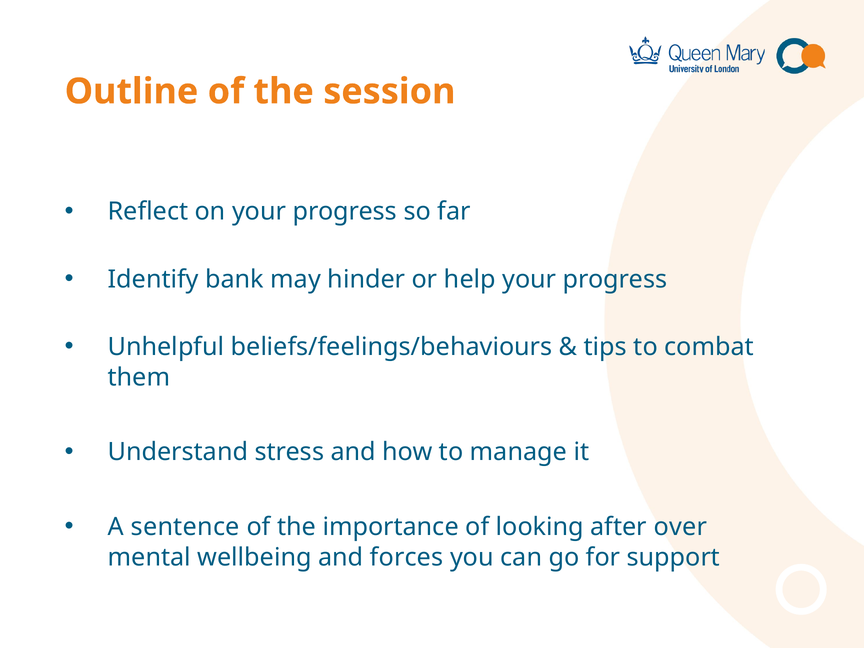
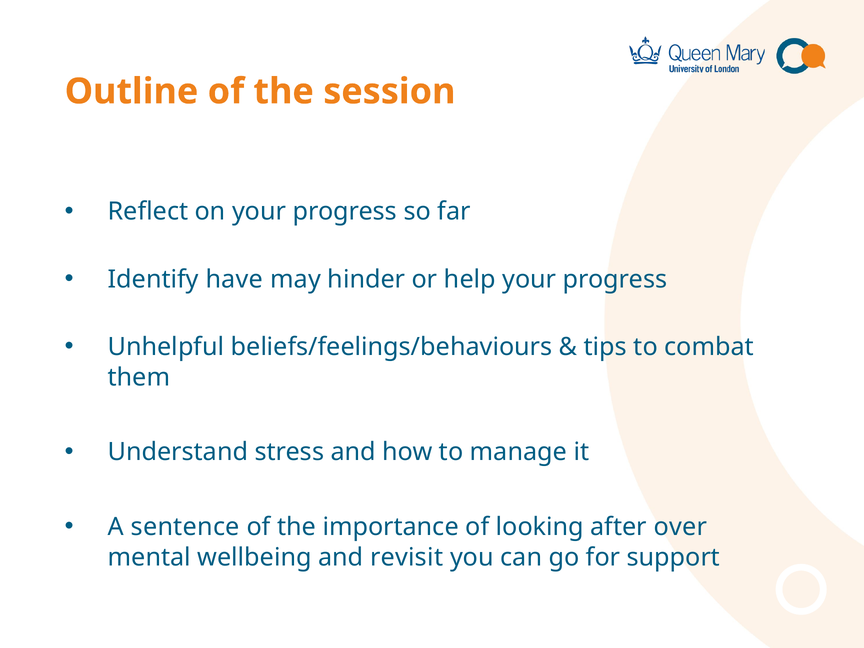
bank: bank -> have (234, 279)
forces: forces -> revisit (407, 557)
